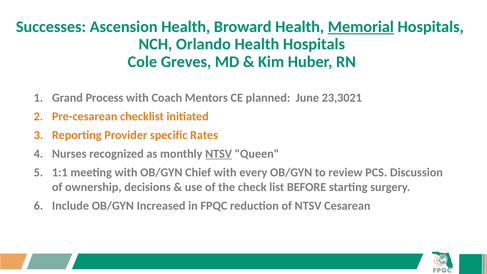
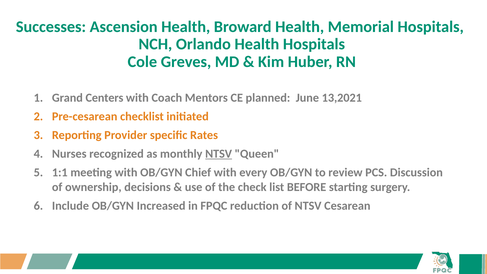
Memorial underline: present -> none (361, 27)
Process: Process -> Centers (104, 98)
23,3021: 23,3021 -> 13,2021 (342, 98)
